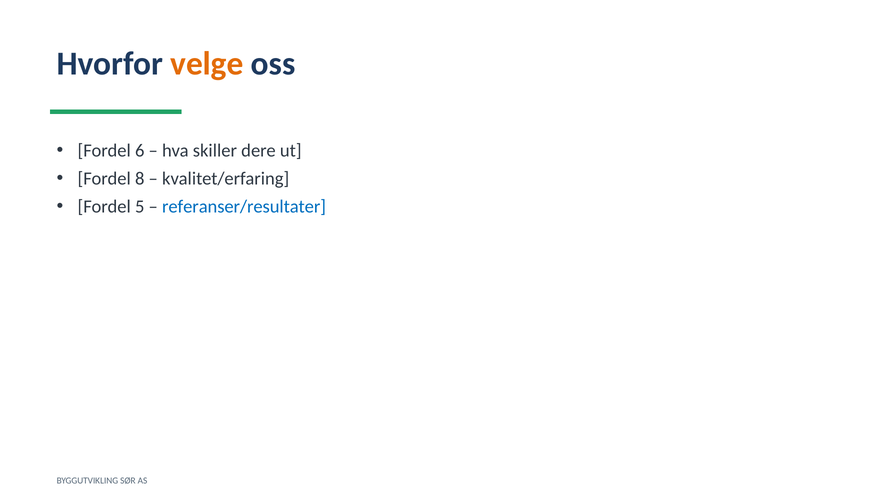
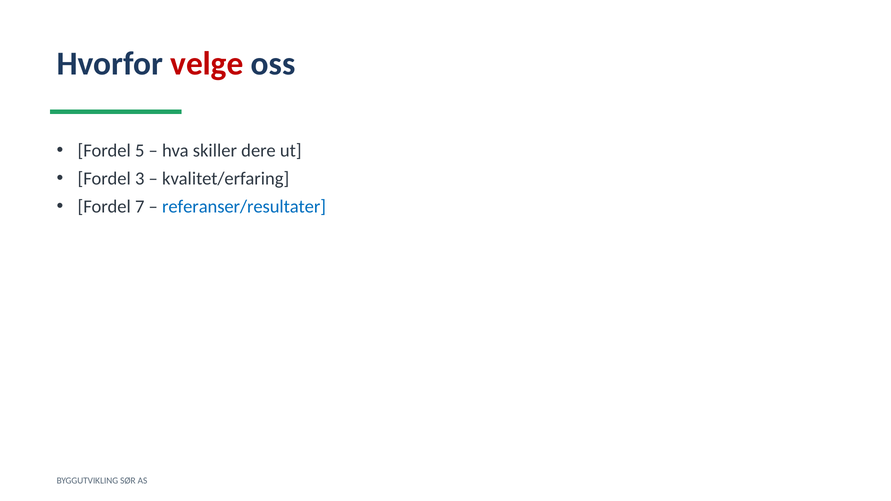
velge colour: orange -> red (207, 64)
6: 6 -> 5 (140, 151)
8: 8 -> 3 (140, 179)
5: 5 -> 7 (140, 207)
